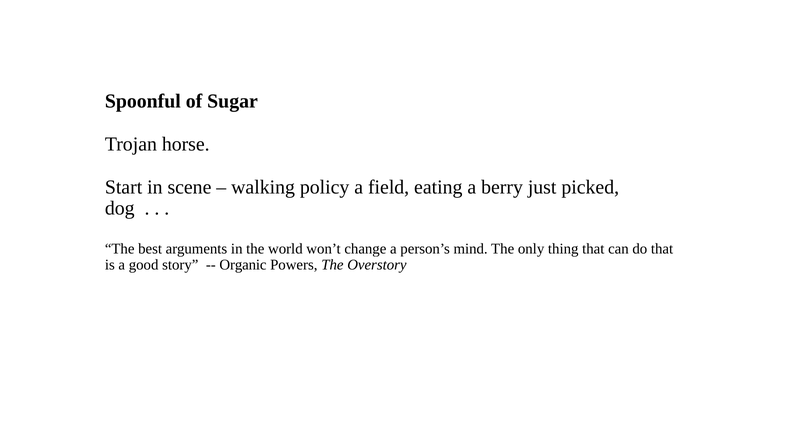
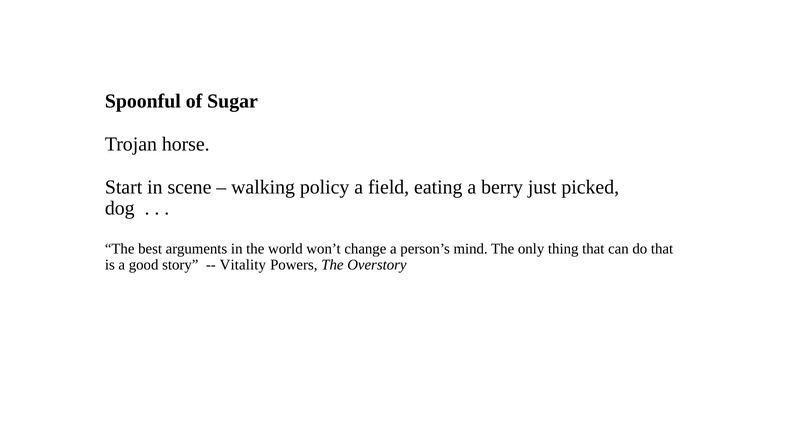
Organic: Organic -> Vitality (243, 264)
